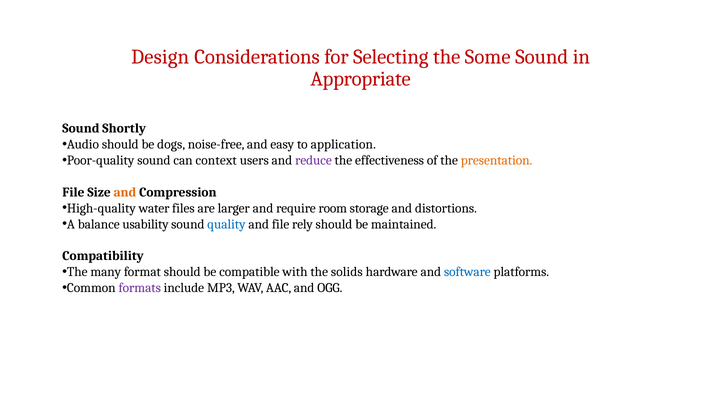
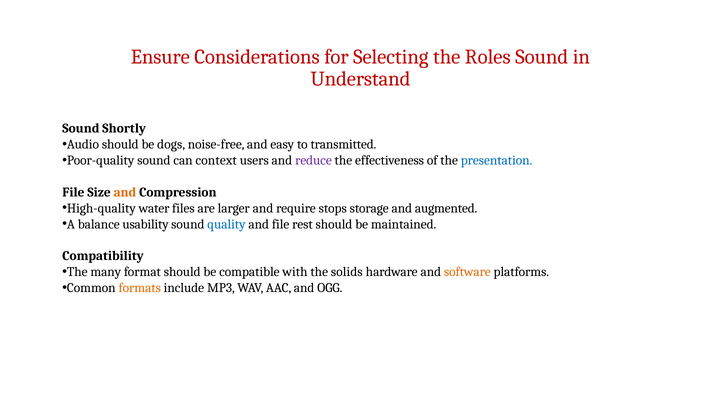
Design: Design -> Ensure (160, 57)
Some: Some -> Roles (488, 57)
Appropriate: Appropriate -> Understand (361, 79)
application: application -> transmitted (343, 145)
presentation colour: orange -> blue (497, 160)
room: room -> stops (333, 208)
distortions: distortions -> augmented (446, 208)
rely: rely -> rest (302, 224)
software colour: blue -> orange (467, 272)
formats colour: purple -> orange (140, 288)
